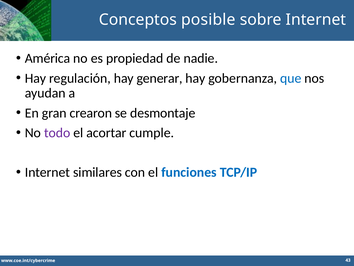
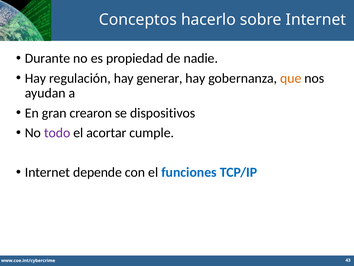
posible: posible -> hacerlo (208, 20)
América: América -> Durante (48, 58)
que colour: blue -> orange (291, 78)
desmontaje: desmontaje -> dispositivos (163, 113)
similares: similares -> depende (98, 172)
